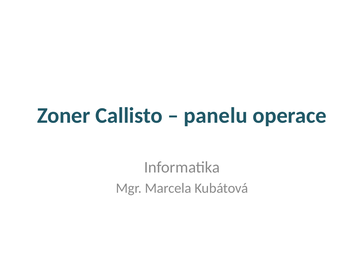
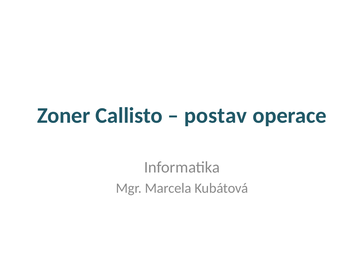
panelu: panelu -> postav (216, 116)
